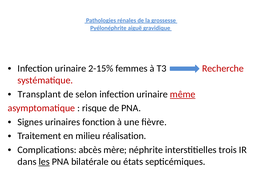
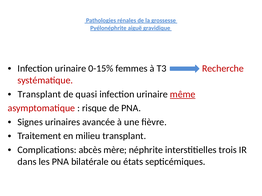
2-15%: 2-15% -> 0-15% (101, 69)
selon: selon -> quasi (86, 94)
fonction: fonction -> avancée (99, 122)
milieu réalisation: réalisation -> transplant (124, 136)
les underline: present -> none (44, 162)
